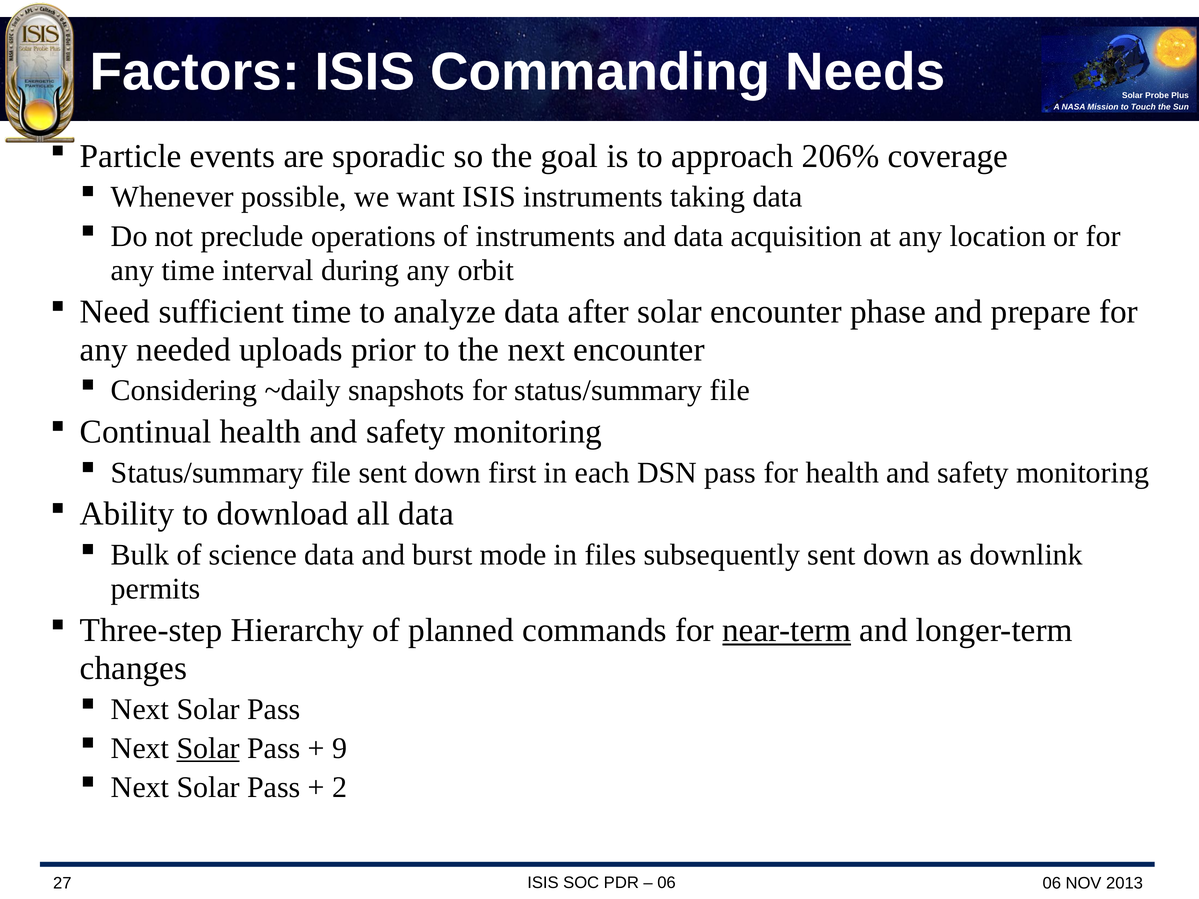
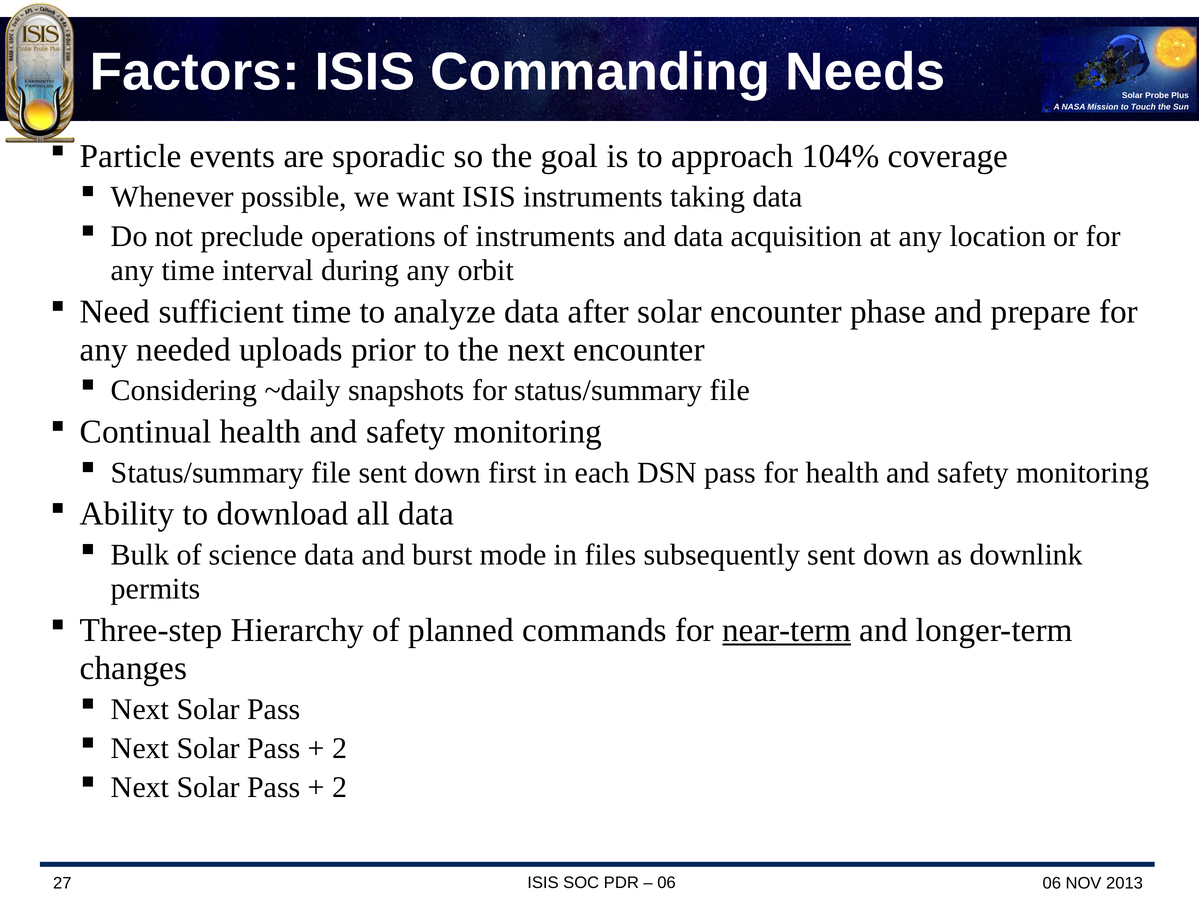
206%: 206% -> 104% (841, 156)
Solar underline: present -> none (208, 749)
9: 9 -> 2 (340, 749)
